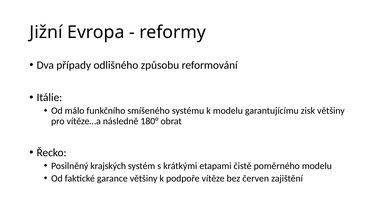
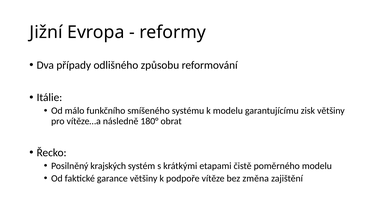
červen: červen -> změna (256, 178)
